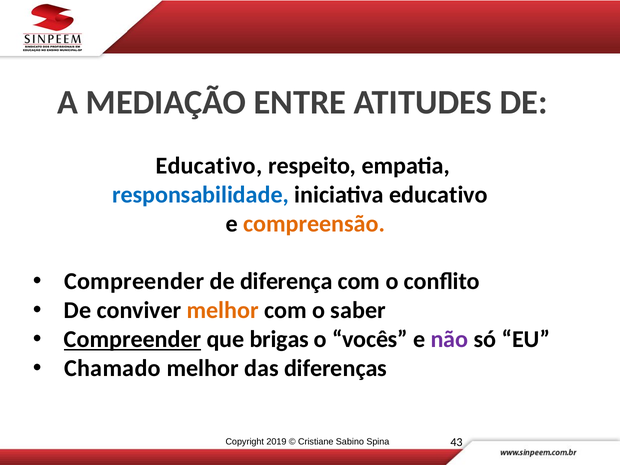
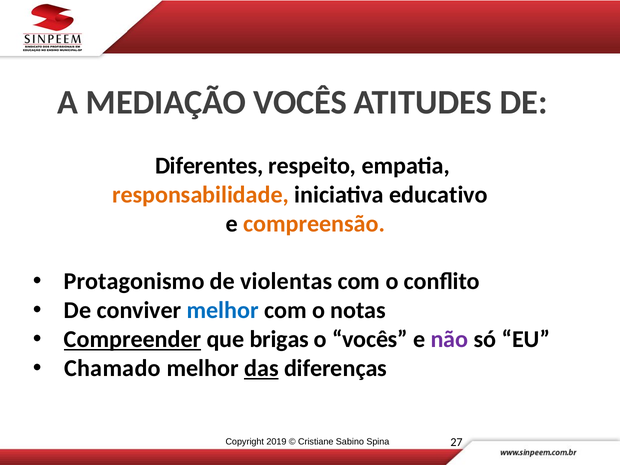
MEDIAÇÃO ENTRE: ENTRE -> VOCÊS (300, 102)
Educativo: Educativo -> Diferentes (209, 166)
responsabilidade colour: blue -> orange (201, 195)
Compreender: Compreender -> Protagonismo (134, 282)
diferença: diferença -> violentas (286, 282)
melhor colour: orange -> blue (223, 310)
saber: saber -> notas (358, 310)
das underline: none -> present (261, 368)
43: 43 -> 27 (457, 442)
